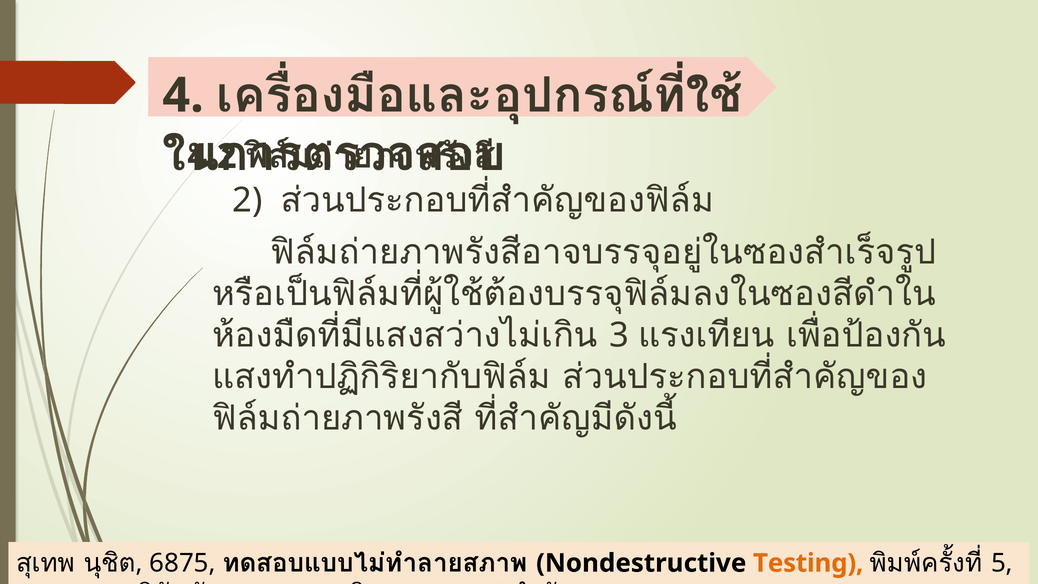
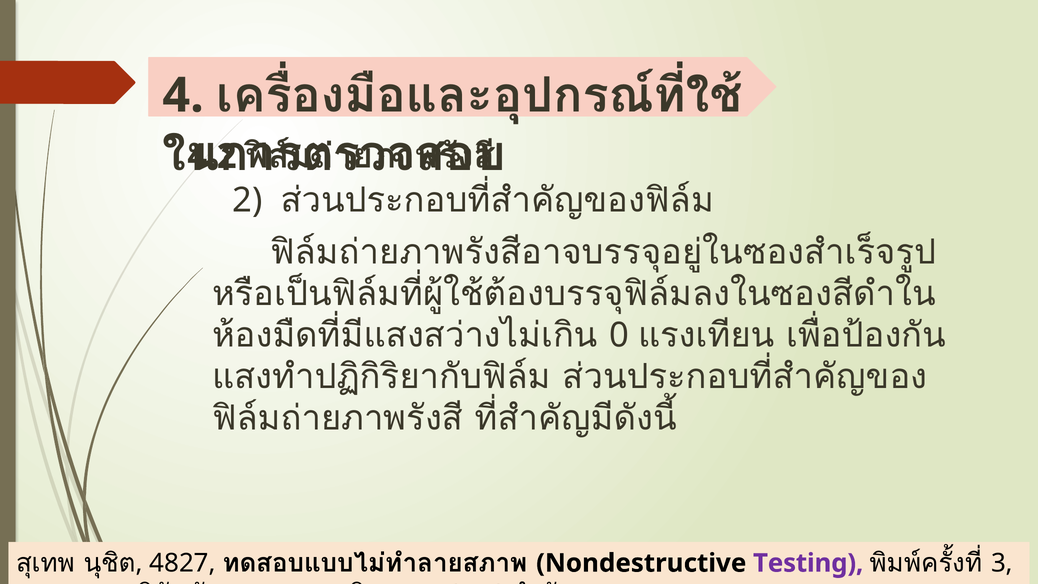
3: 3 -> 0 (619, 335)
6875: 6875 -> 4827 (183, 563)
Testing colour: orange -> purple (808, 563)
5: 5 -> 3 (1002, 563)
